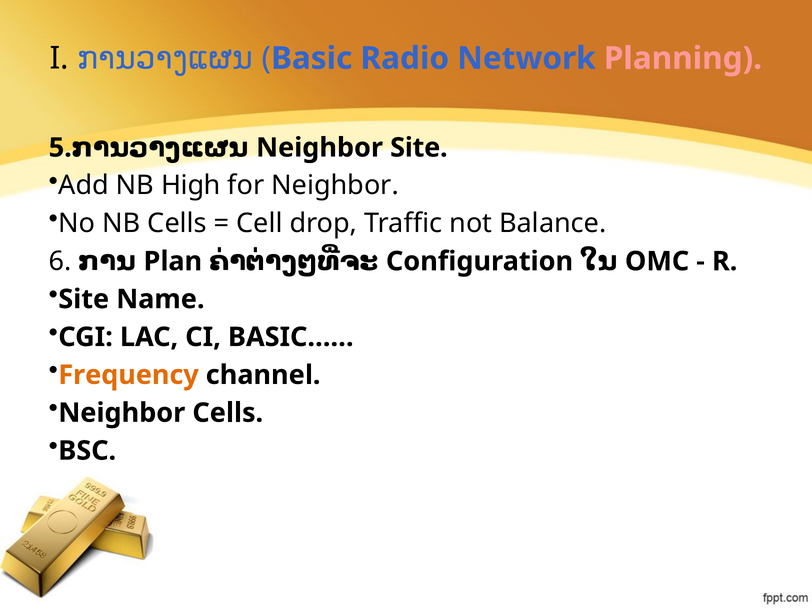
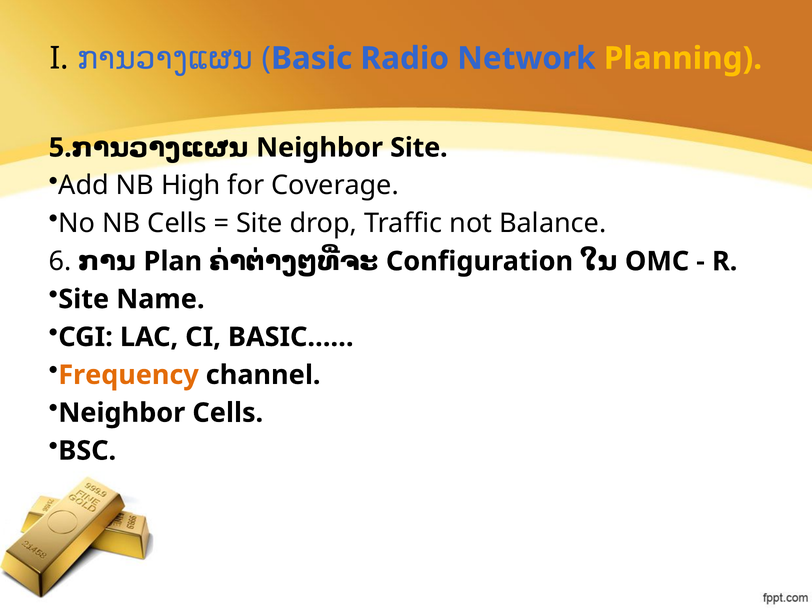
Planning colour: pink -> yellow (683, 58)
for Neighbor: Neighbor -> Coverage (335, 186)
Cell: Cell -> Site (259, 223)
